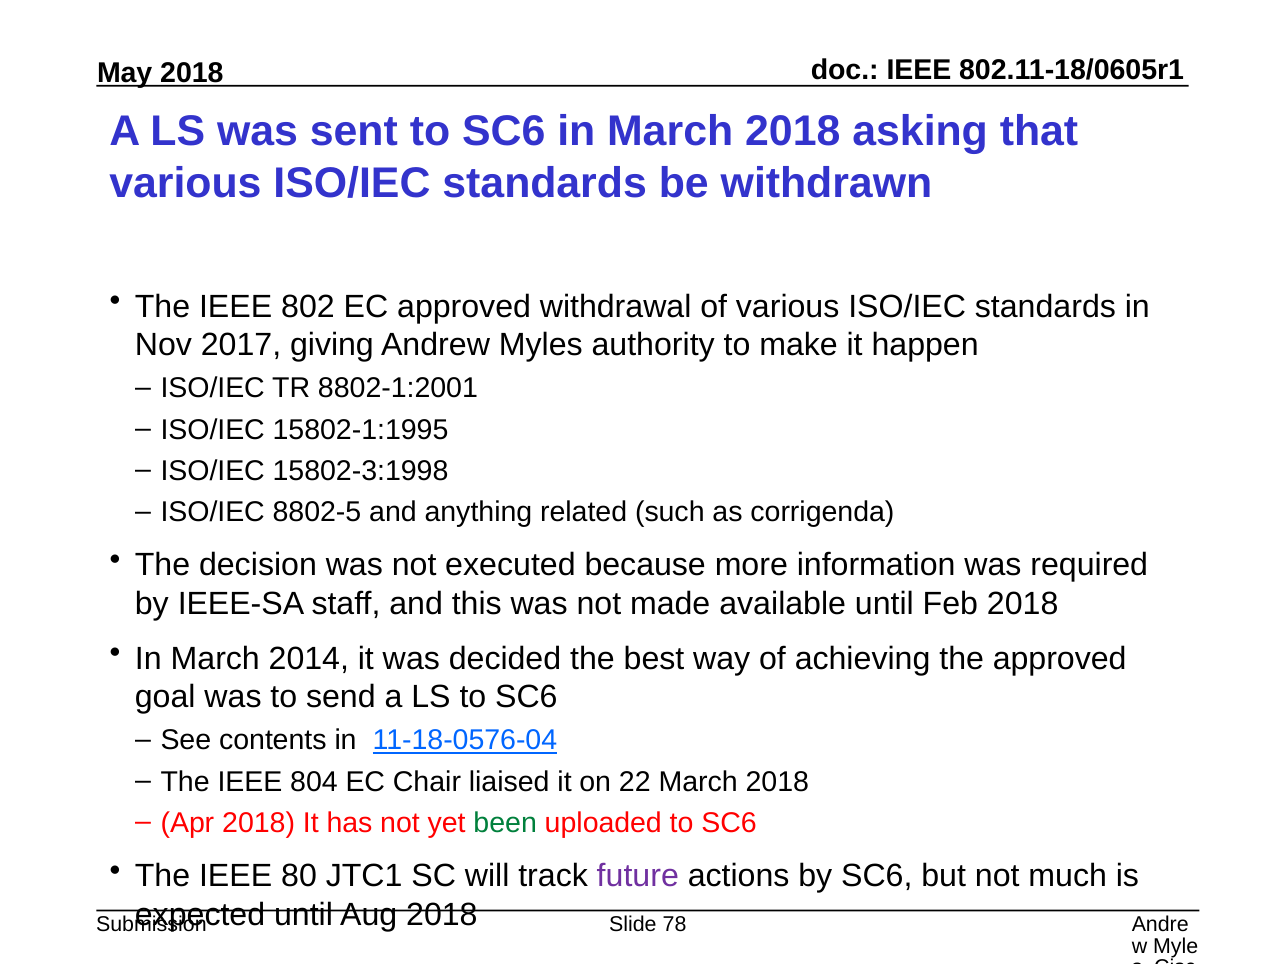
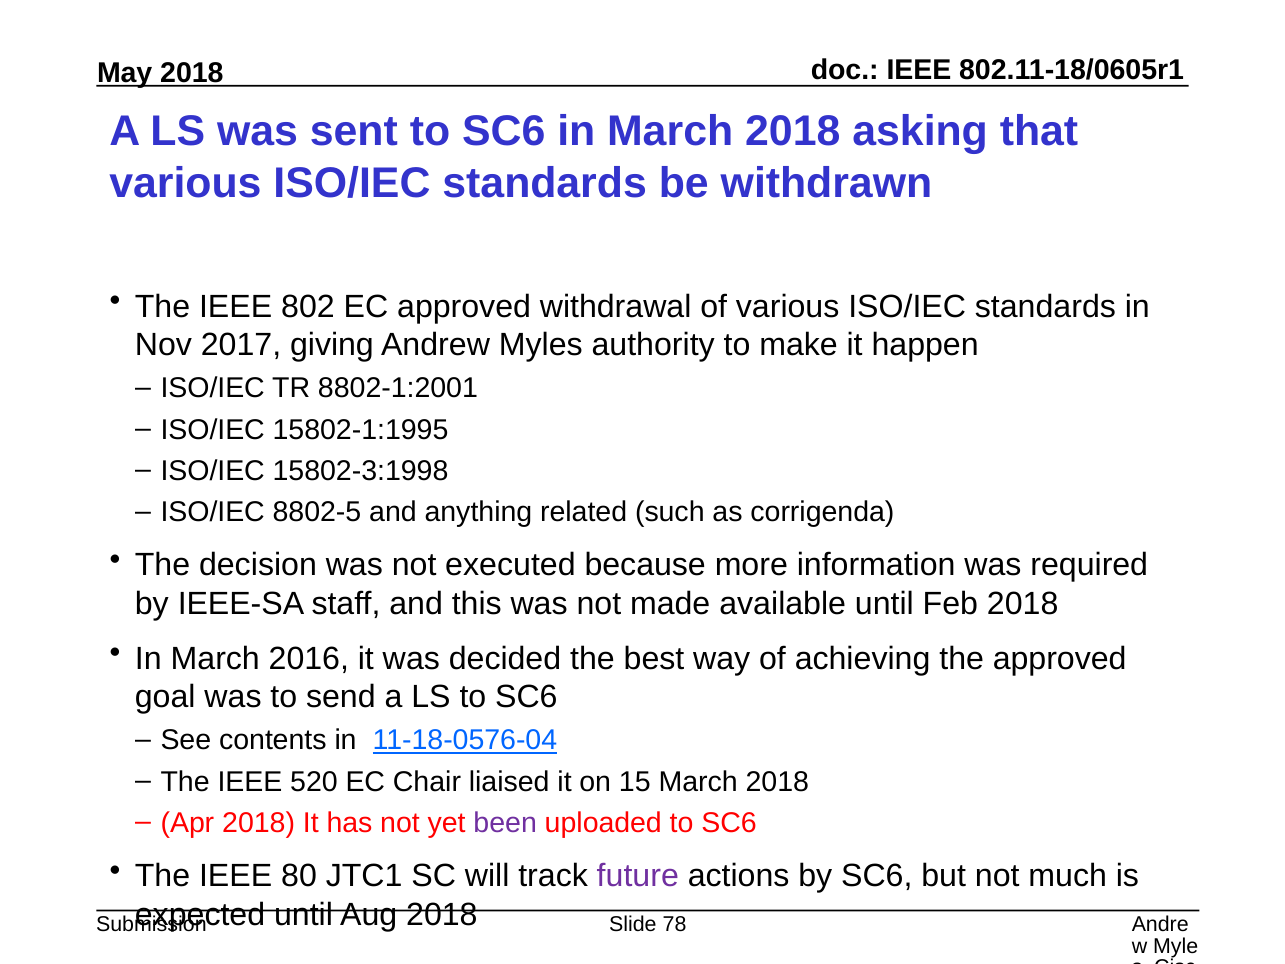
2014: 2014 -> 2016 (309, 658)
804: 804 -> 520 (314, 782)
22: 22 -> 15 (635, 782)
been colour: green -> purple (505, 823)
